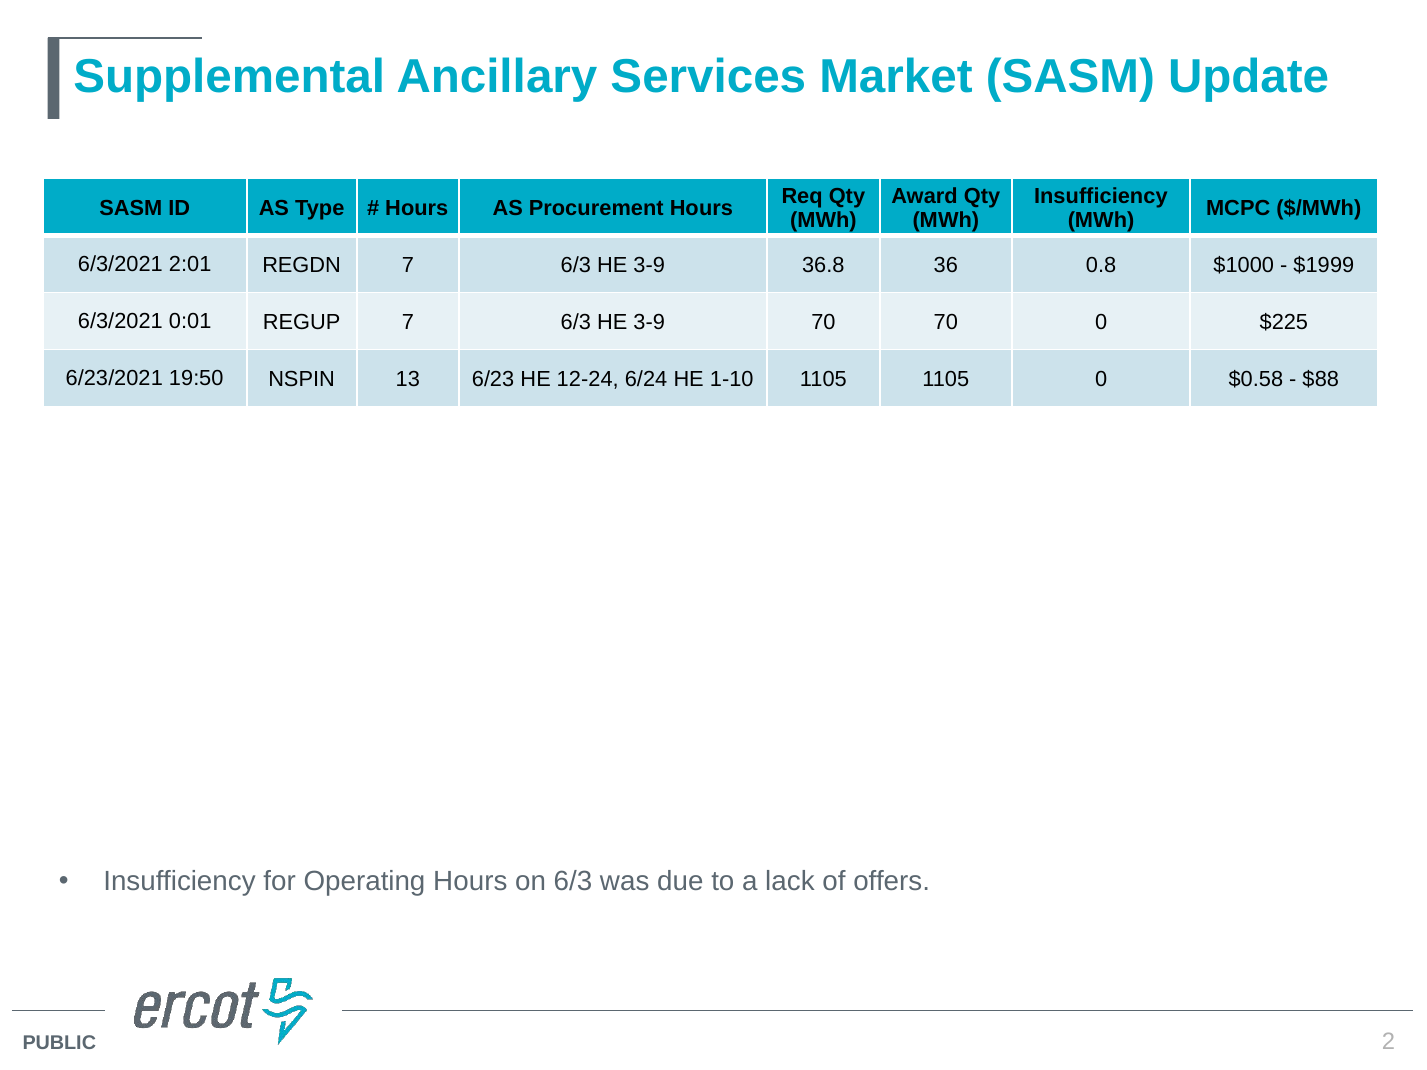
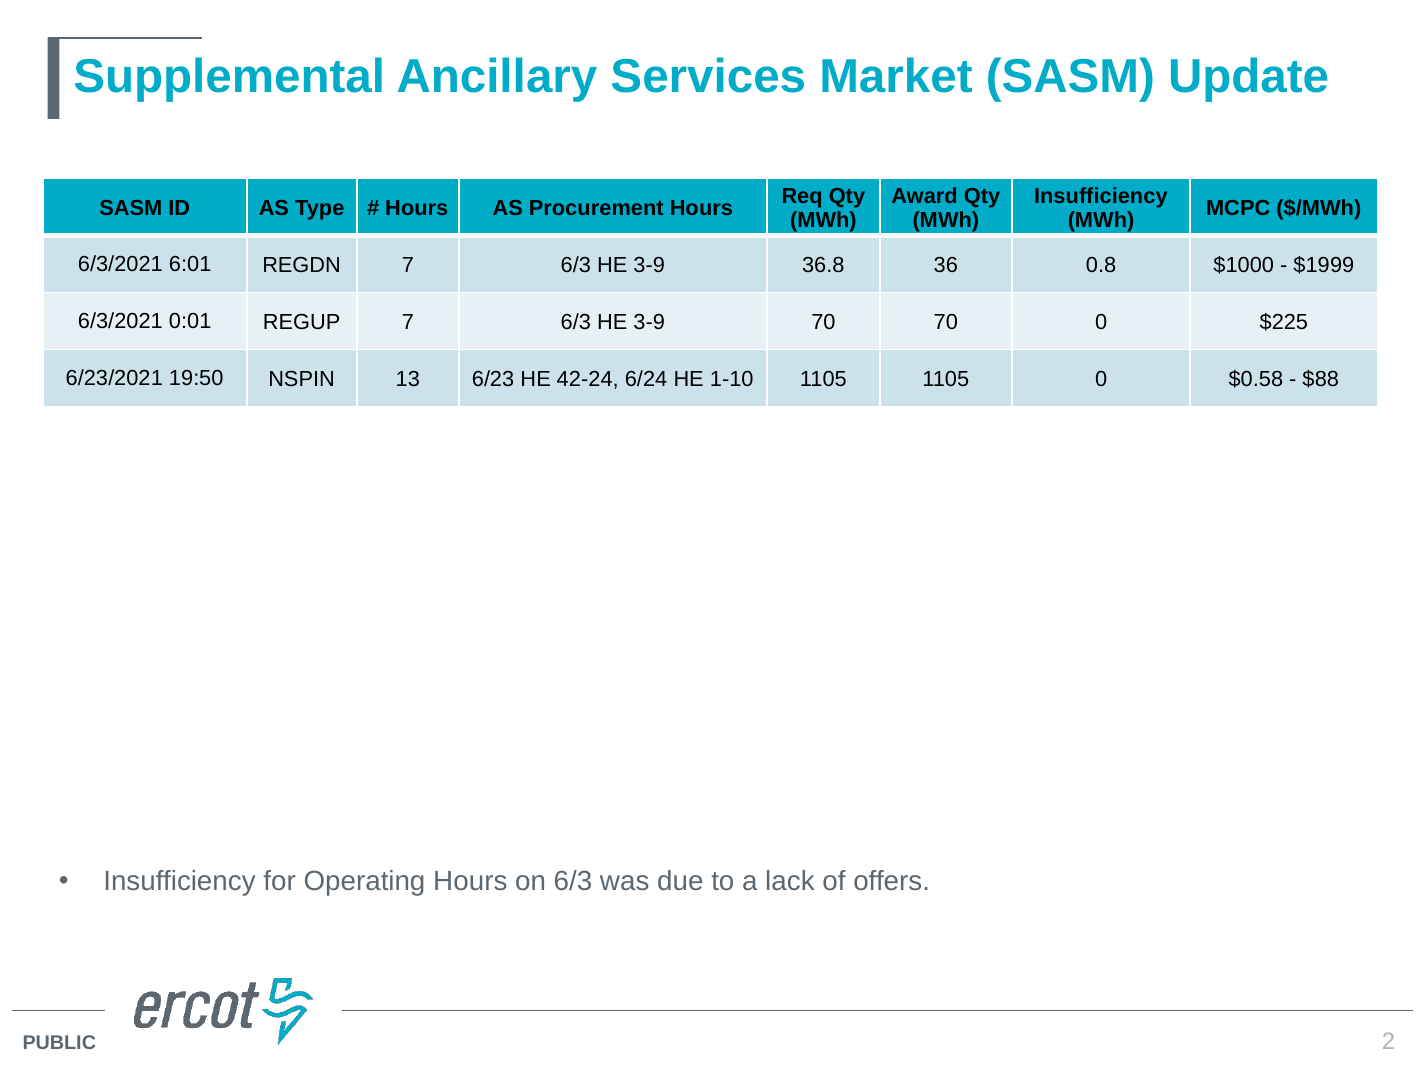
2:01: 2:01 -> 6:01 (190, 264)
12-24: 12-24 -> 42-24 (588, 379)
